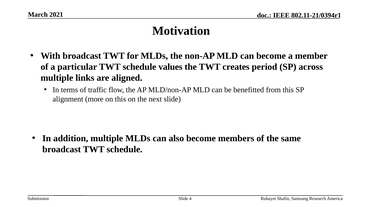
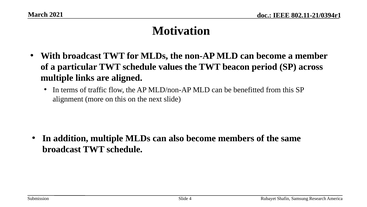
creates: creates -> beacon (236, 67)
